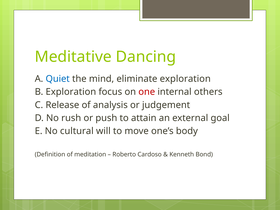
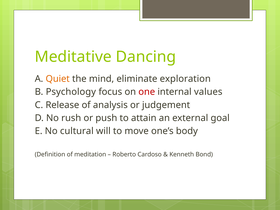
Quiet colour: blue -> orange (58, 79)
B Exploration: Exploration -> Psychology (71, 92)
others: others -> values (208, 92)
